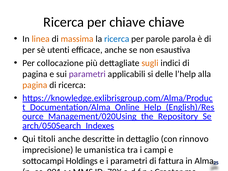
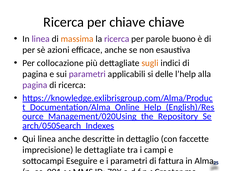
linea colour: orange -> purple (41, 39)
ricerca colour: blue -> purple (117, 39)
parola: parola -> buono (184, 39)
utenti: utenti -> azioni (58, 50)
pagina colour: orange -> purple (35, 85)
Qui titoli: titoli -> linea (47, 139)
rinnovo: rinnovo -> faccette (194, 139)
le umanistica: umanistica -> dettagliate (105, 150)
Holdings: Holdings -> Eseguire (82, 161)
